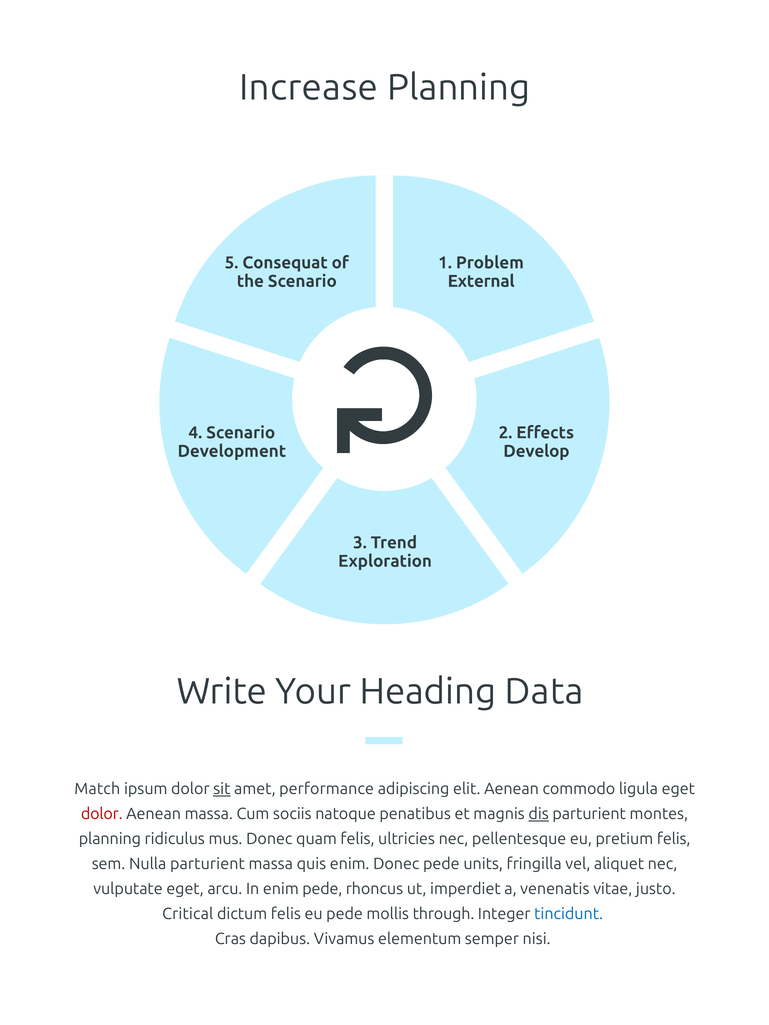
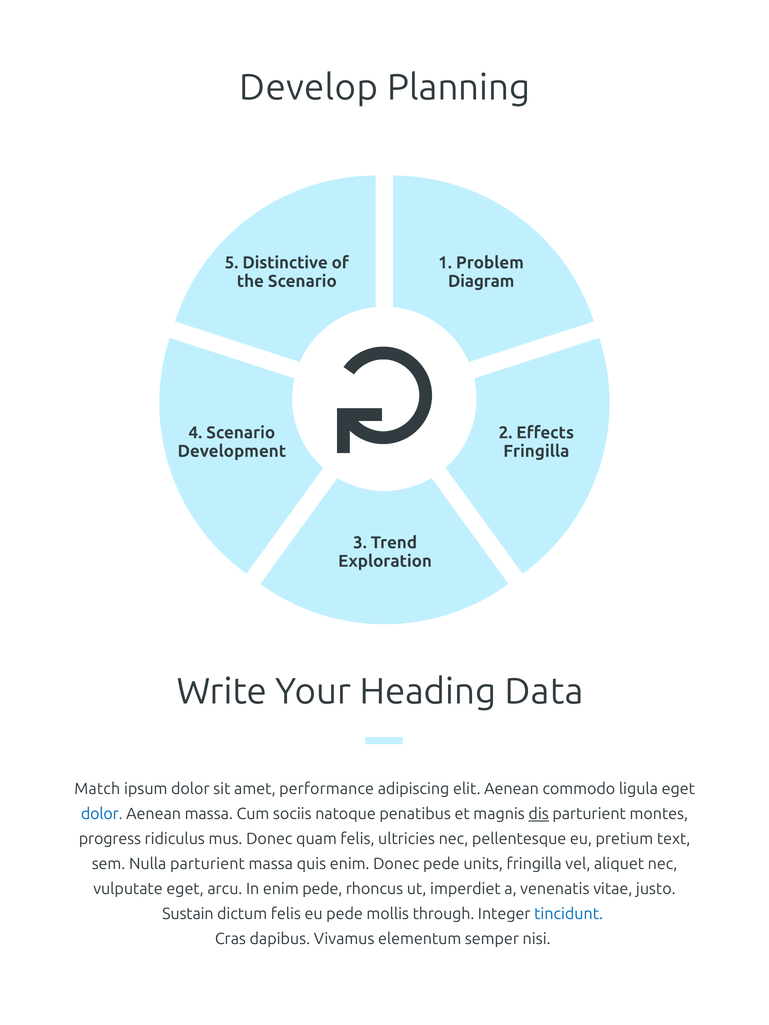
Increase: Increase -> Develop (309, 88)
Consequat: Consequat -> Distinctive (285, 263)
External: External -> Diagram (481, 281)
Develop: Develop -> Fringilla (536, 451)
sit underline: present -> none (222, 789)
dolor colour: red -> blue (102, 814)
planning: planning -> progress (110, 839)
pretium felis: felis -> text (674, 839)
Critical: Critical -> Sustain (188, 914)
